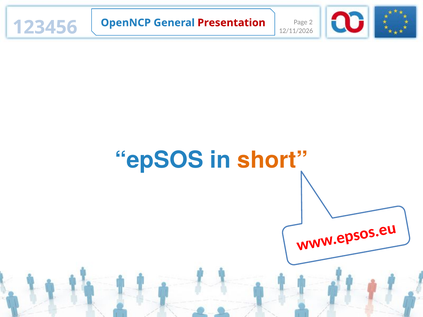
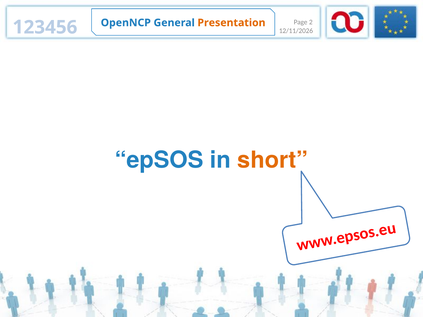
Presentation colour: red -> orange (231, 23)
